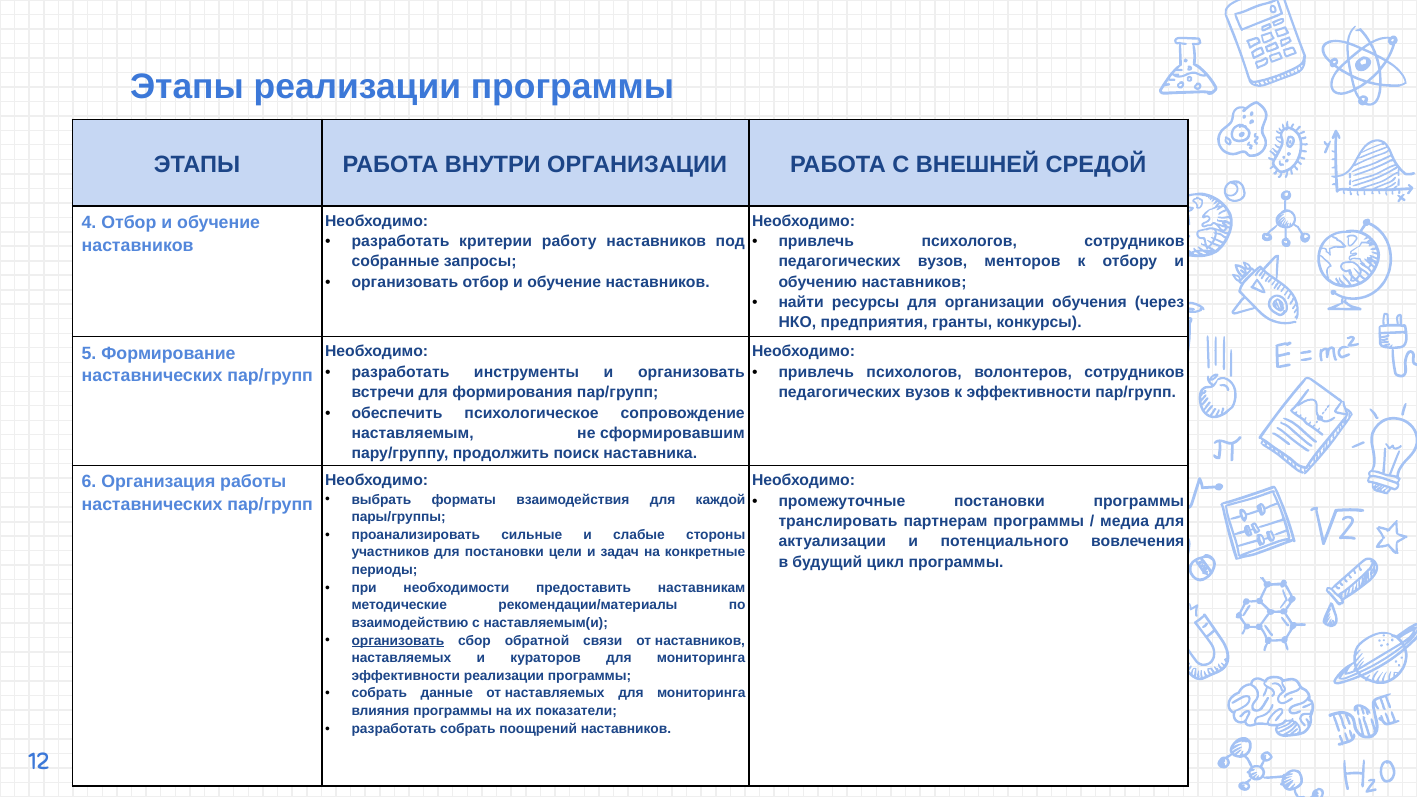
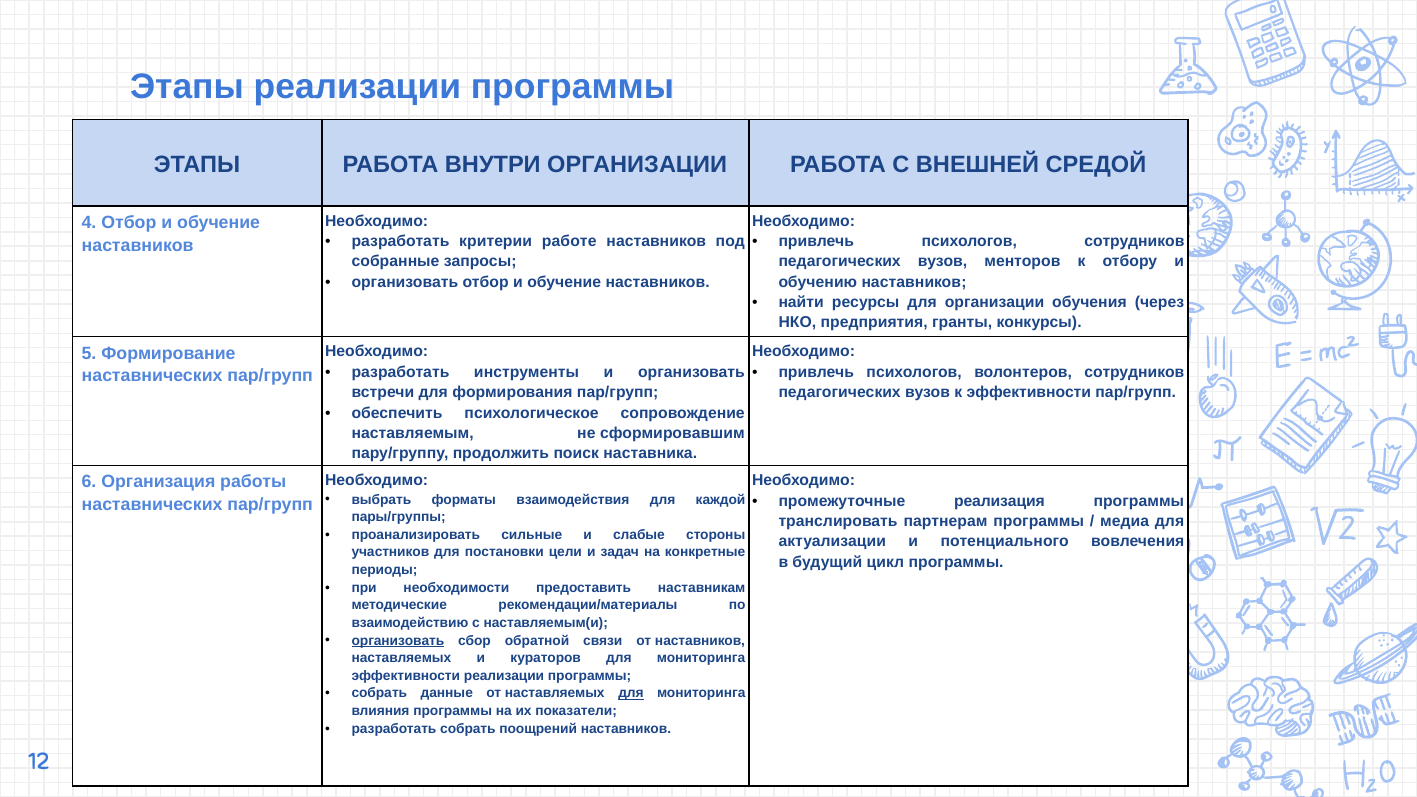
работу: работу -> работе (569, 241)
промежуточные постановки: постановки -> реализация (999, 501)
для underline: none -> present (631, 693)
